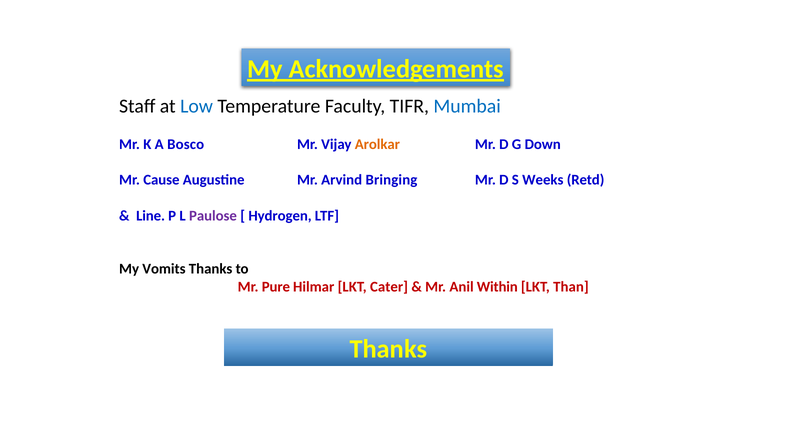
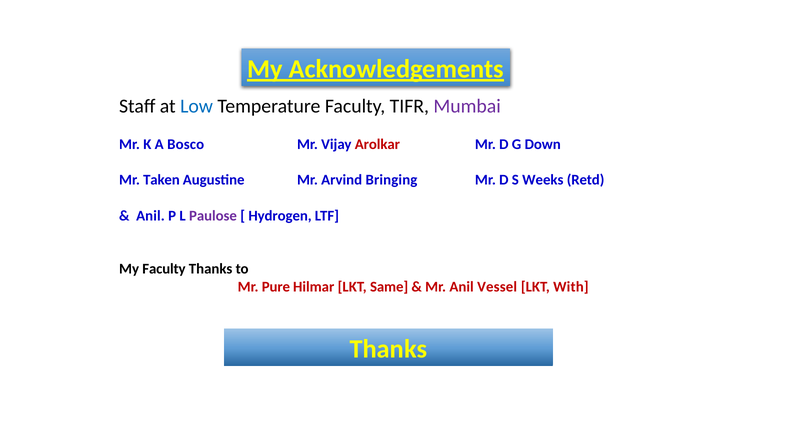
Mumbai colour: blue -> purple (467, 106)
Arolkar colour: orange -> red (377, 144)
Cause: Cause -> Taken (161, 180)
Line: Line -> Anil (150, 216)
My Vomits: Vomits -> Faculty (164, 269)
Cater: Cater -> Same (389, 287)
Within: Within -> Vessel (497, 287)
Than: Than -> With (571, 287)
